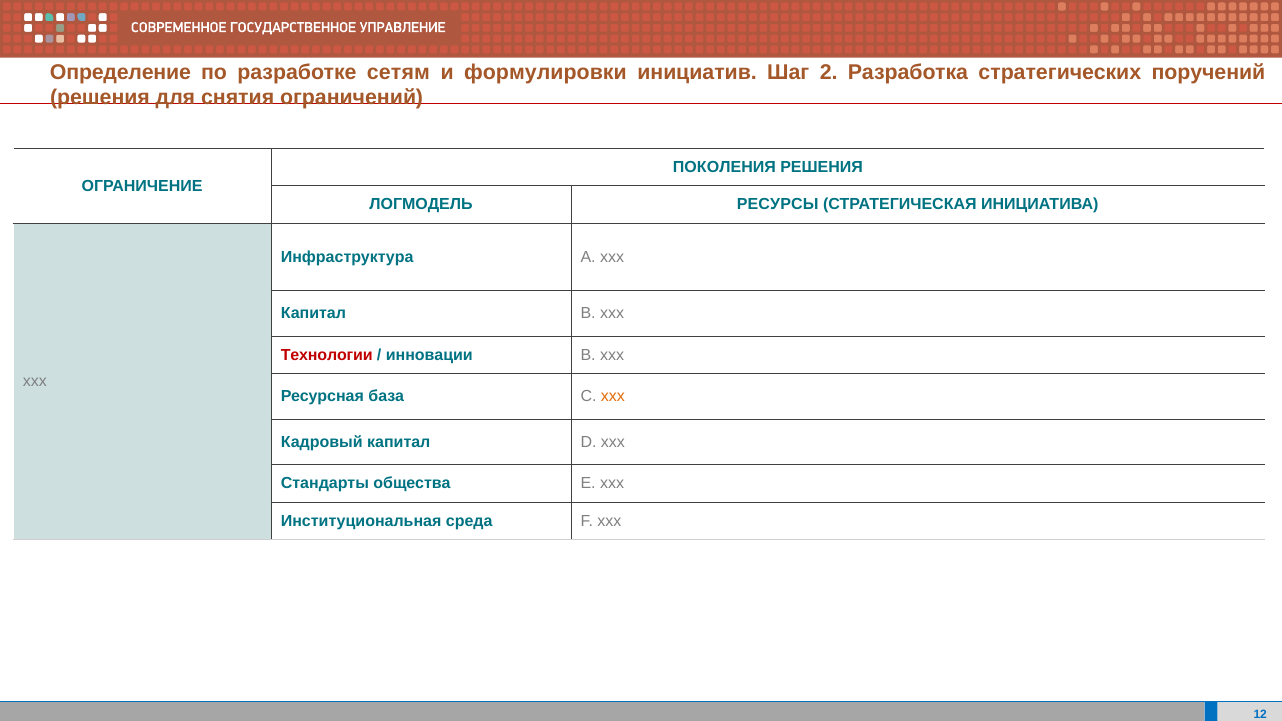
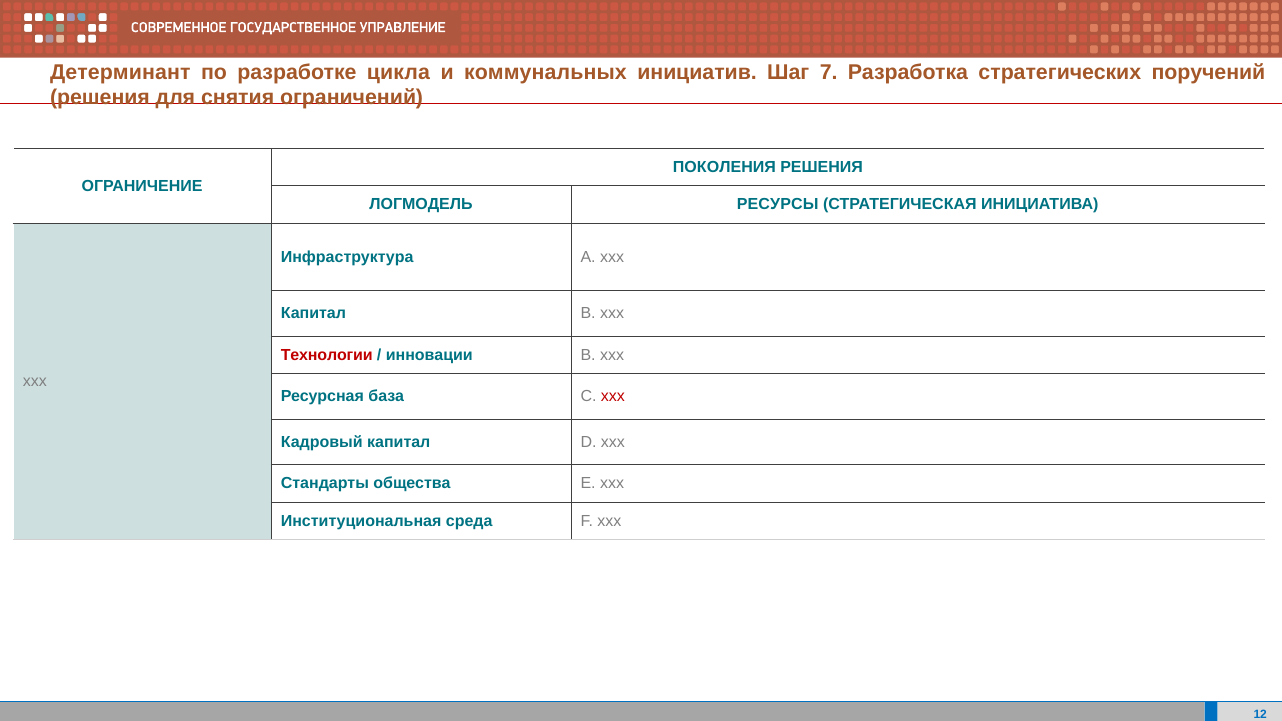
Определение: Определение -> Детерминант (120, 72)
сетям: сетям -> цикла (398, 72)
формулировки: формулировки -> коммунальных (545, 72)
2: 2 -> 7 (829, 72)
ххх colour: orange -> red (613, 396)
